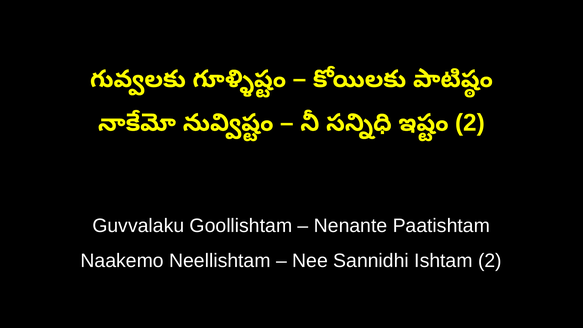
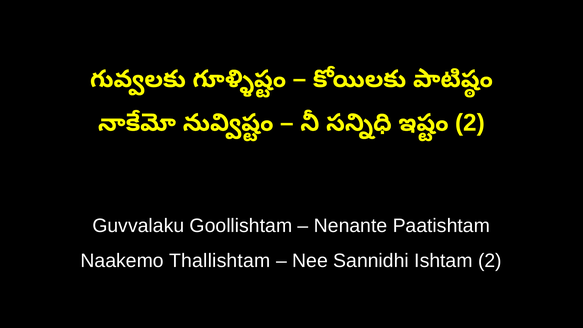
Neellishtam: Neellishtam -> Thallishtam (220, 261)
